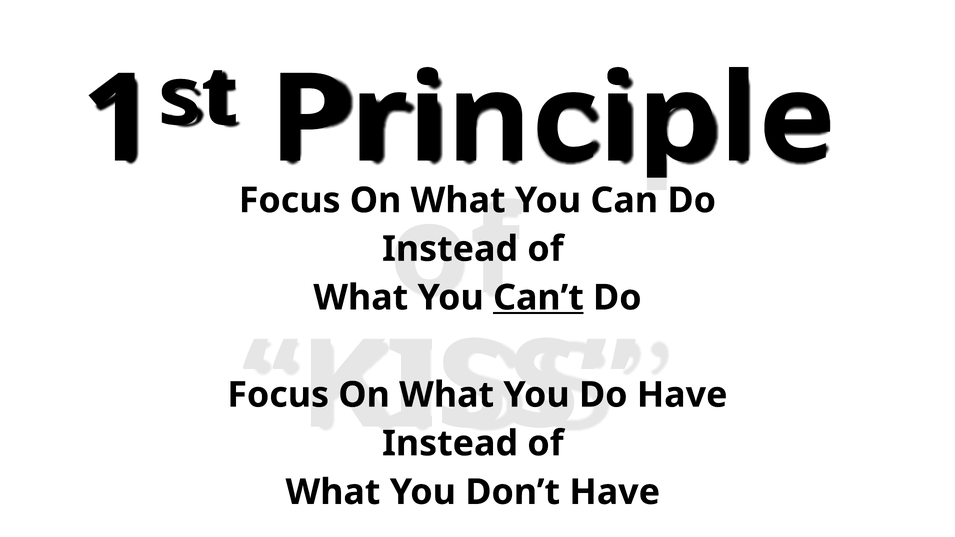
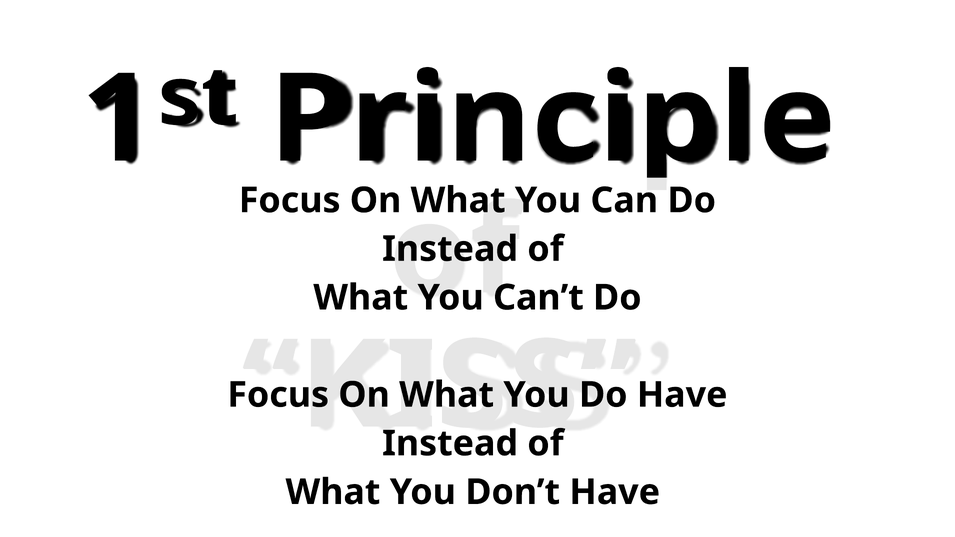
Can’t underline: present -> none (538, 298)
